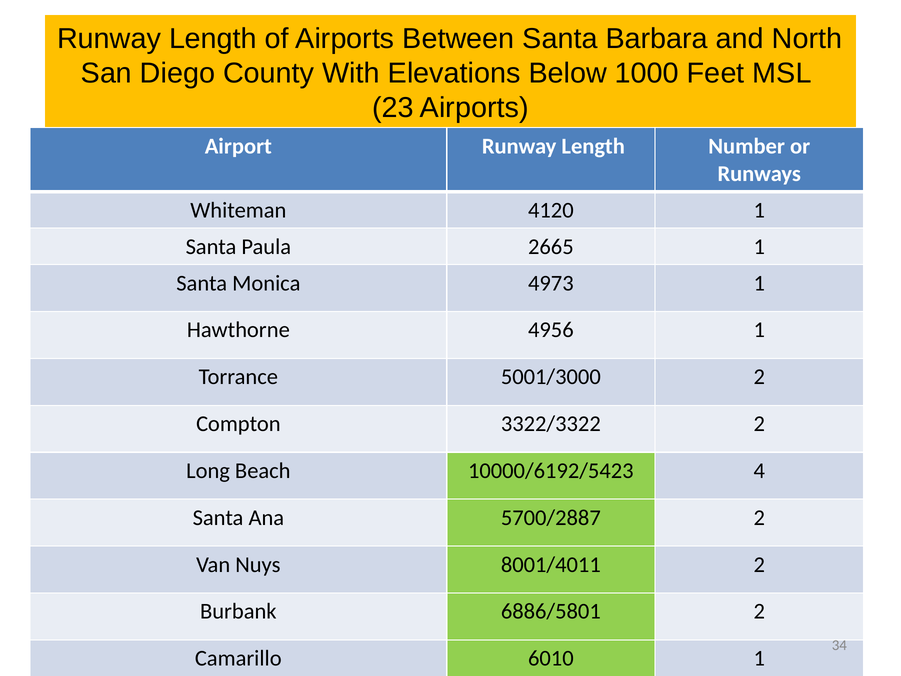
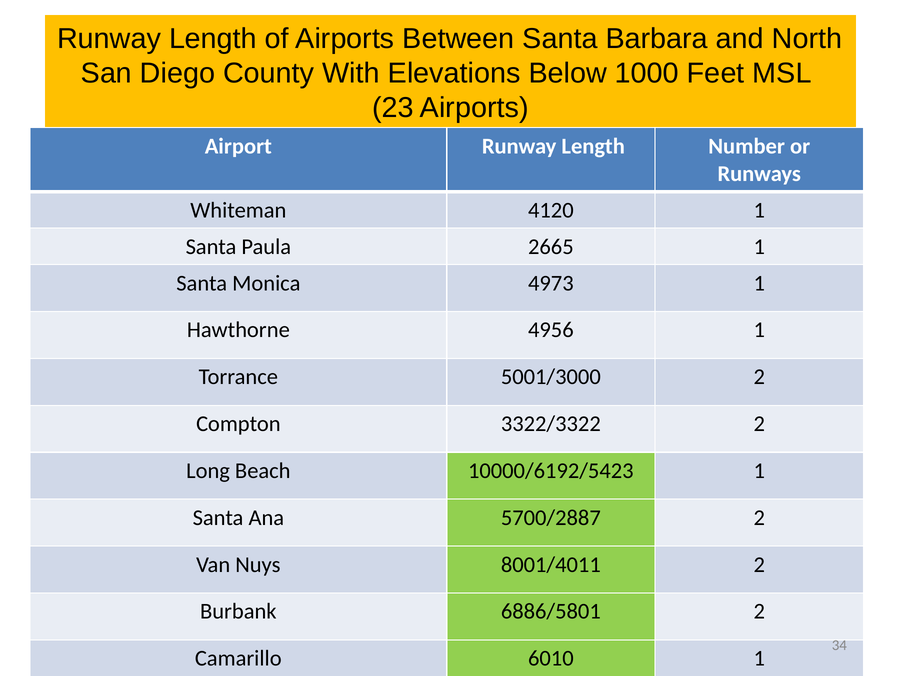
10000/6192/5423 4: 4 -> 1 (759, 471)
